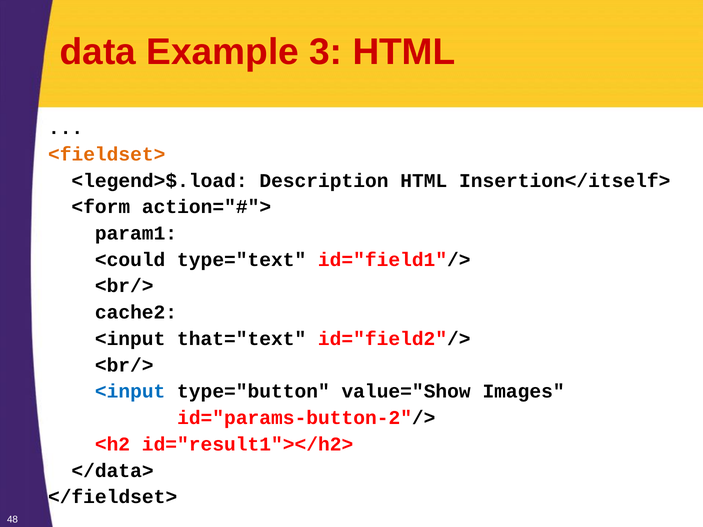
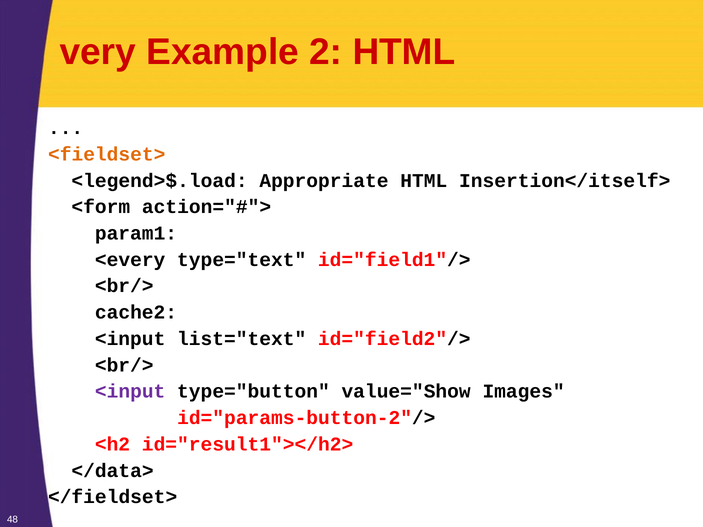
data: data -> very (98, 52)
3: 3 -> 2 (326, 52)
Description: Description -> Appropriate (324, 181)
<could: <could -> <every (130, 260)
that="text: that="text -> list="text (242, 339)
<input colour: blue -> purple (130, 392)
